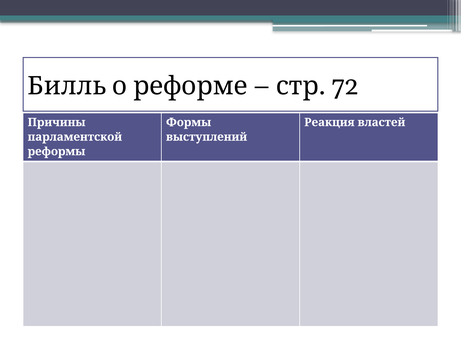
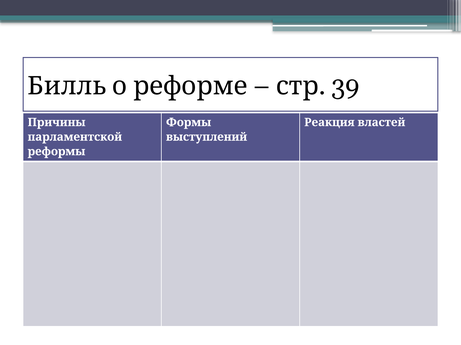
72: 72 -> 39 (345, 86)
